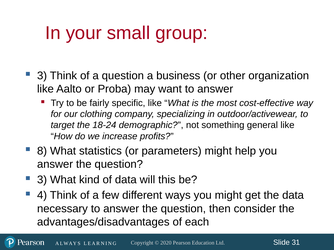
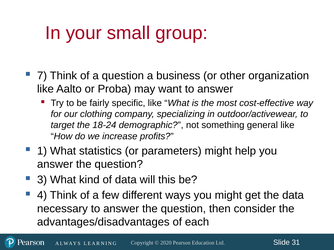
3: 3 -> 7 (42, 76)
8: 8 -> 1 (42, 151)
